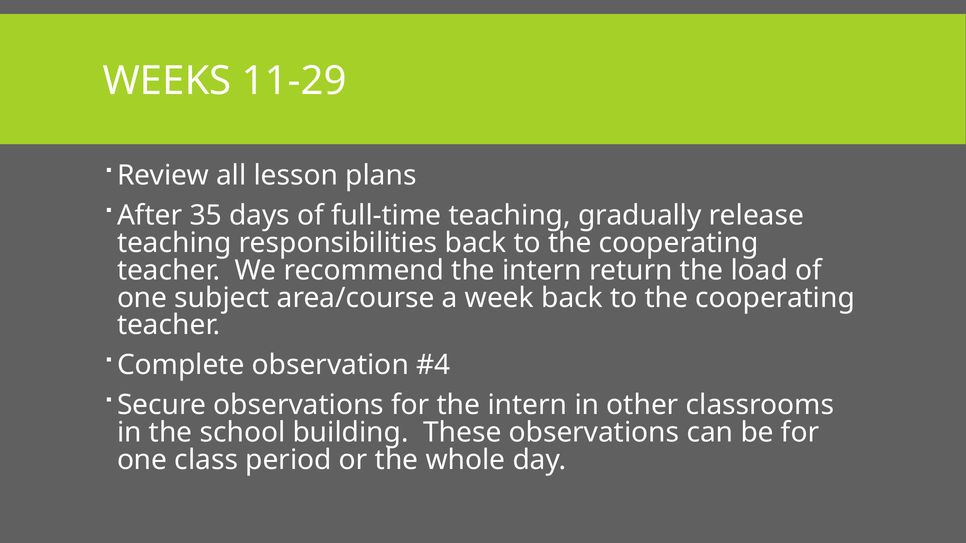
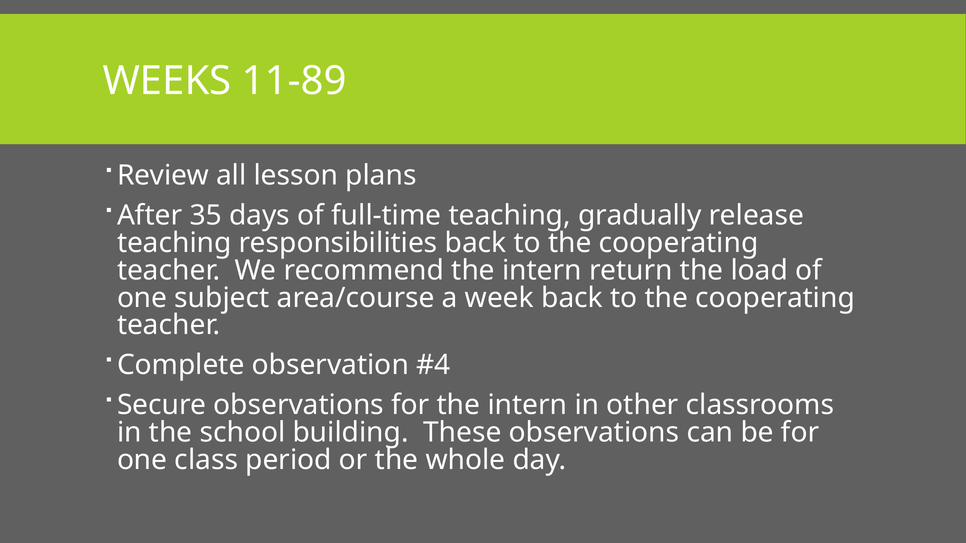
11-29: 11-29 -> 11-89 (294, 81)
